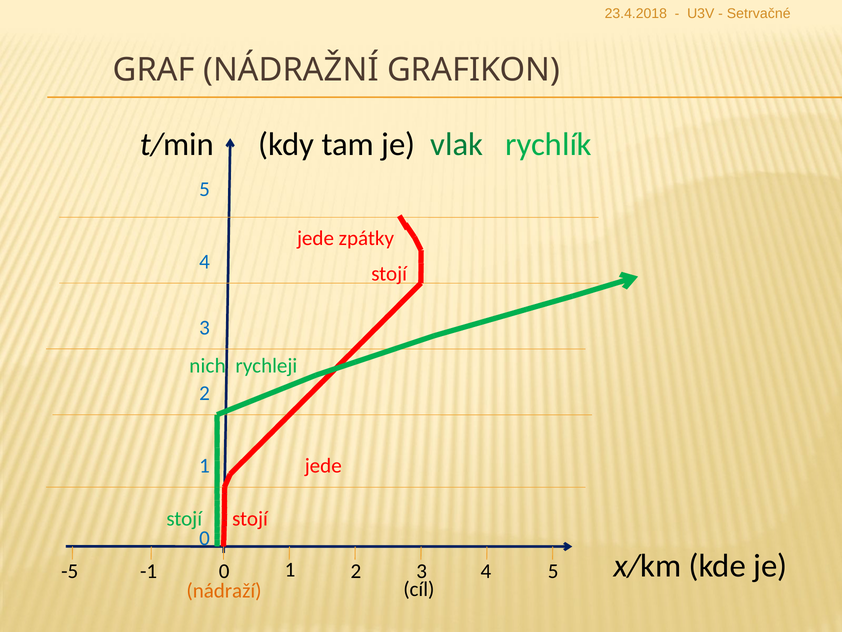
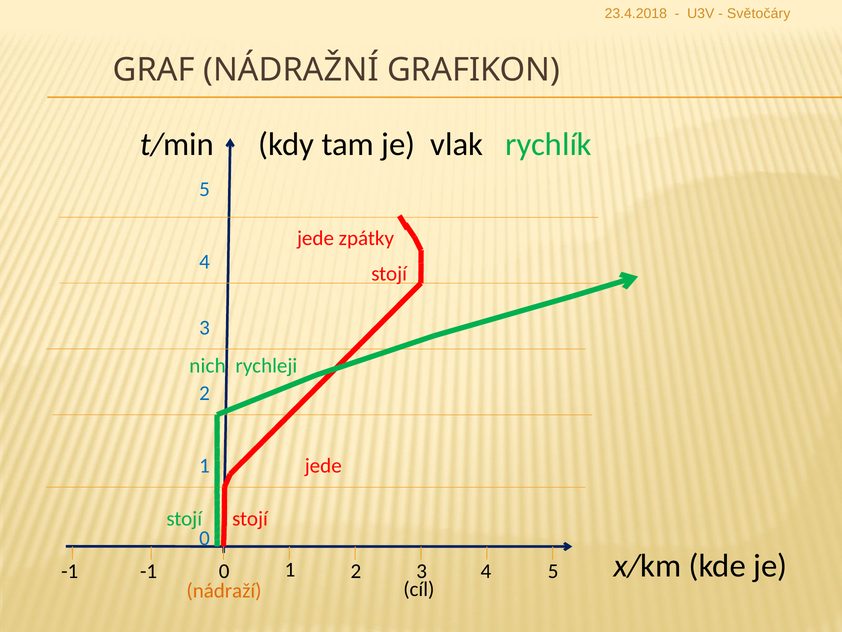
Setrvačné: Setrvačné -> Světočáry (759, 14)
vlak colour: green -> black (457, 144)
-5: -5 -> -1 (70, 571)
